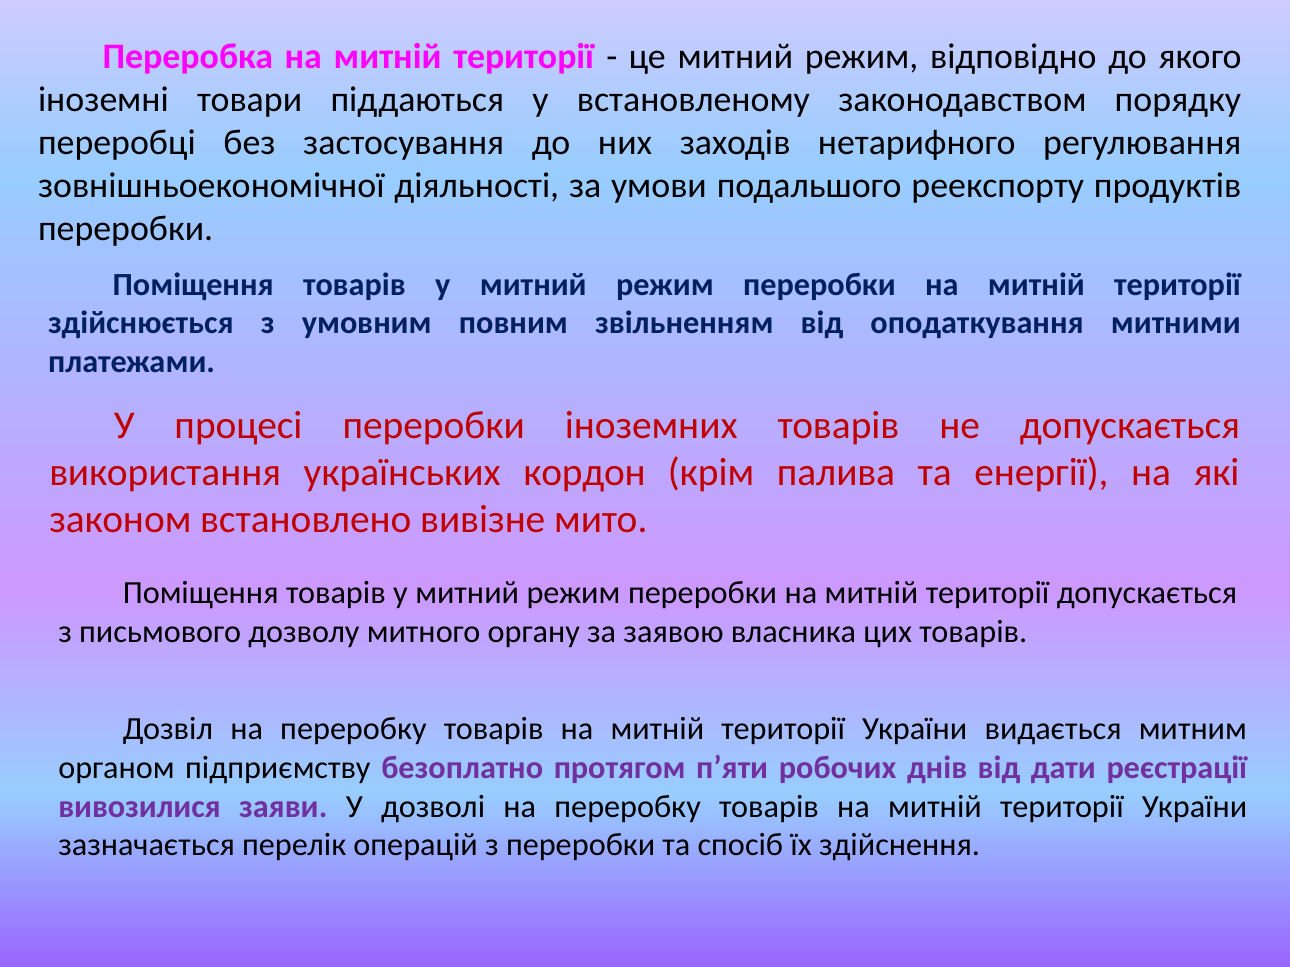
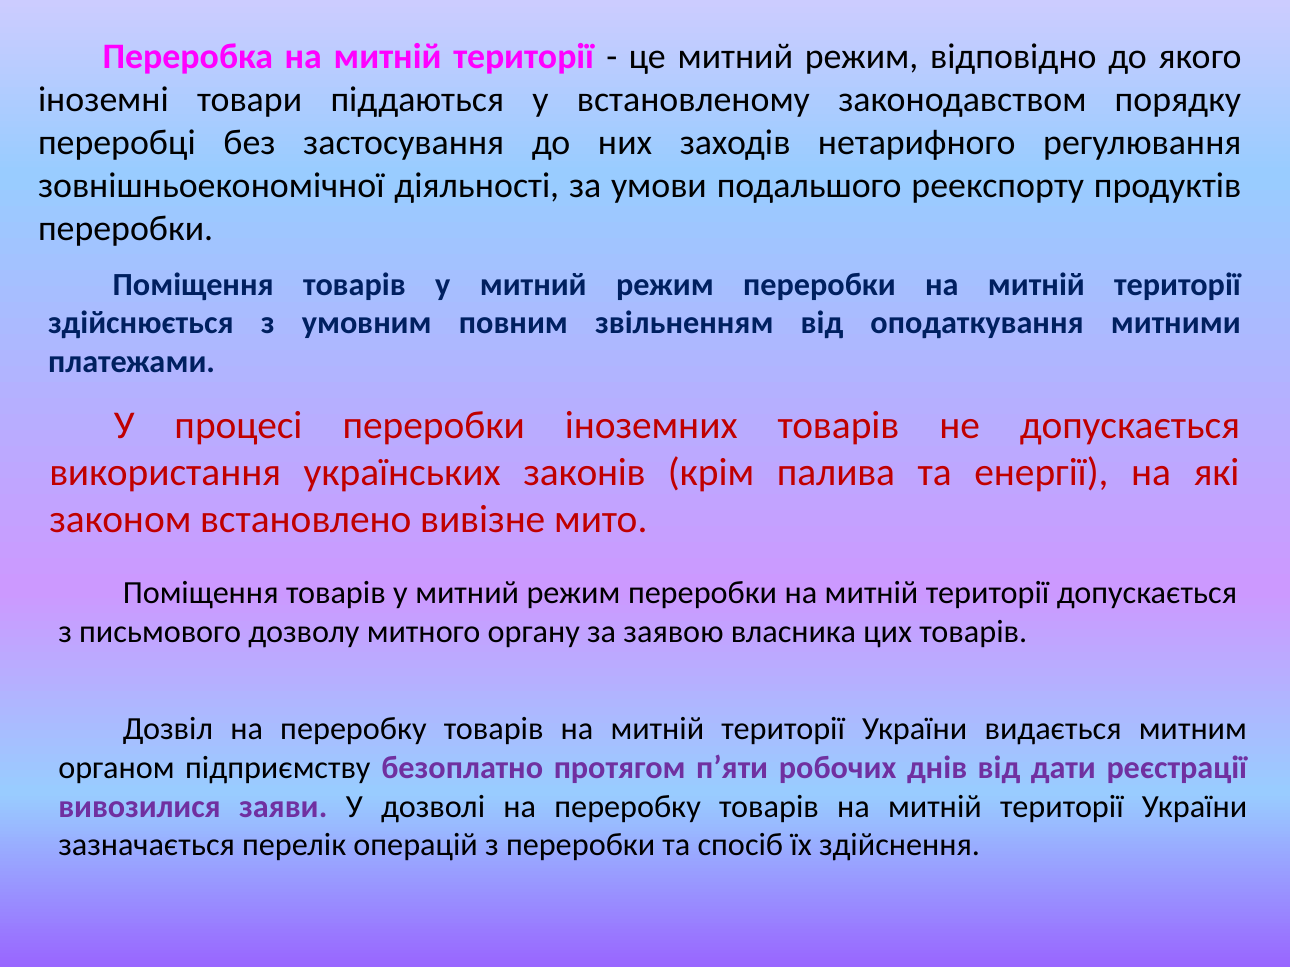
кордон: кордон -> законів (585, 473)
